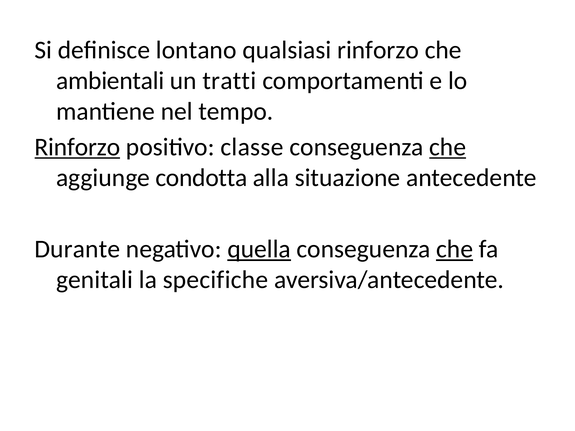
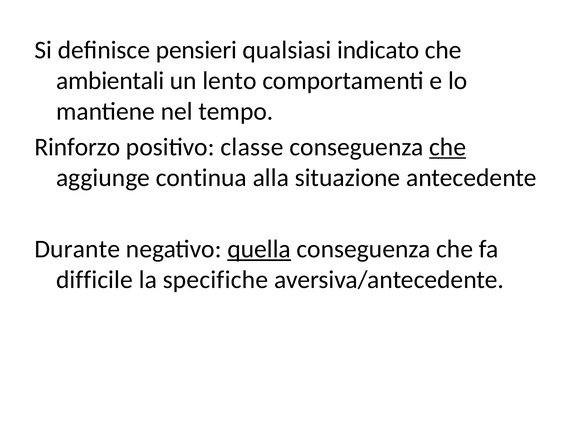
lontano: lontano -> pensieri (196, 50)
qualsiasi rinforzo: rinforzo -> indicato (378, 50)
tratti: tratti -> lento (229, 81)
Rinforzo underline: present -> none (77, 147)
condotta: condotta -> continua (201, 178)
che underline: present -> none (455, 249)
genitali: genitali -> difficile (95, 280)
